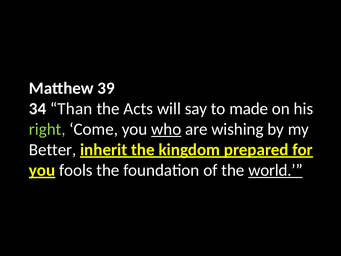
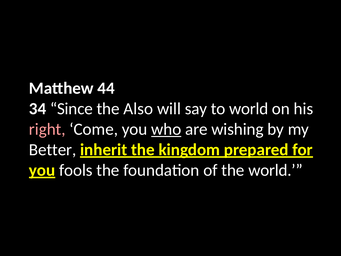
39: 39 -> 44 (106, 88)
Than: Than -> Since (71, 109)
Acts: Acts -> Also (138, 109)
to made: made -> world (249, 109)
right colour: light green -> pink (47, 129)
world underline: present -> none (275, 170)
